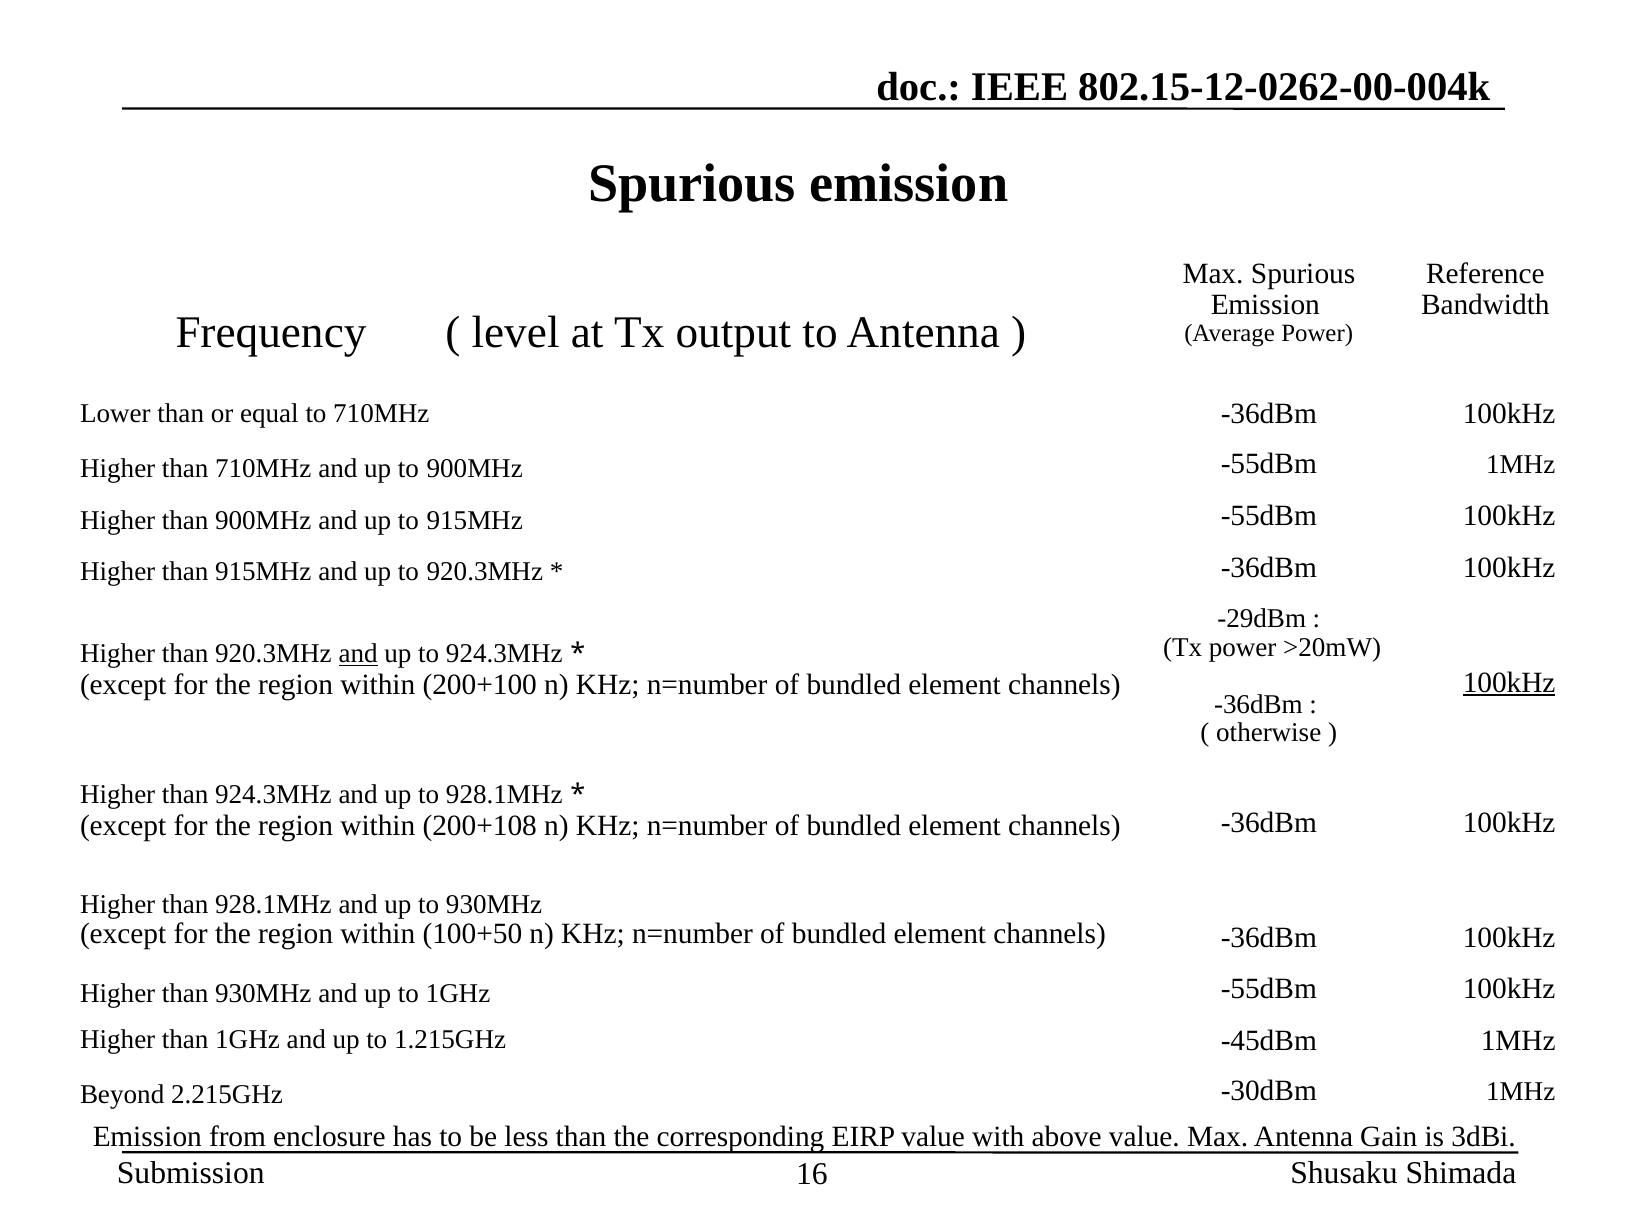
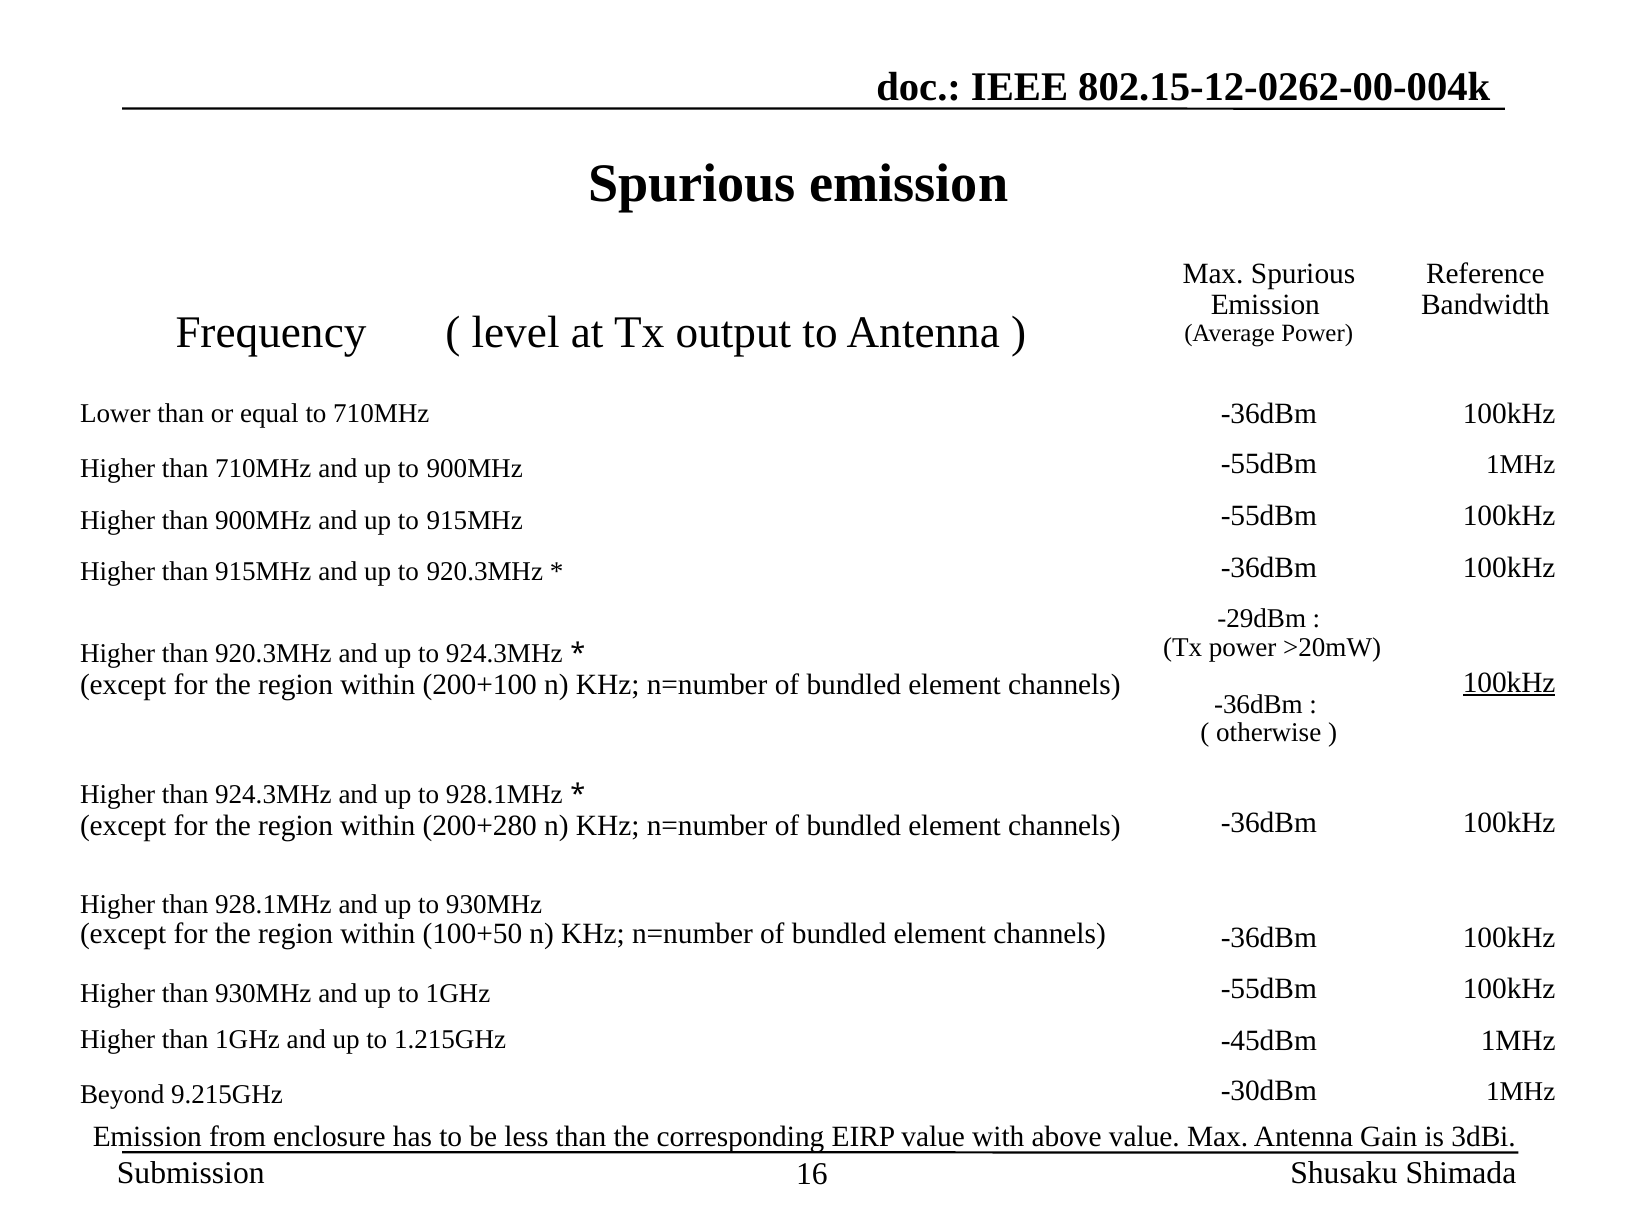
and underline: present -> none (358, 654)
200+108: 200+108 -> 200+280 (480, 826)
2.215GHz: 2.215GHz -> 9.215GHz (227, 1095)
